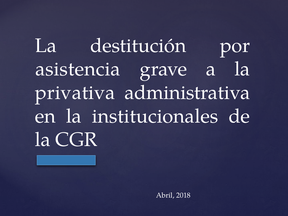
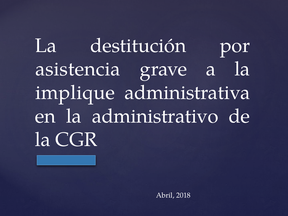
privativa: privativa -> implique (75, 93)
institucionales: institucionales -> administrativo (155, 116)
